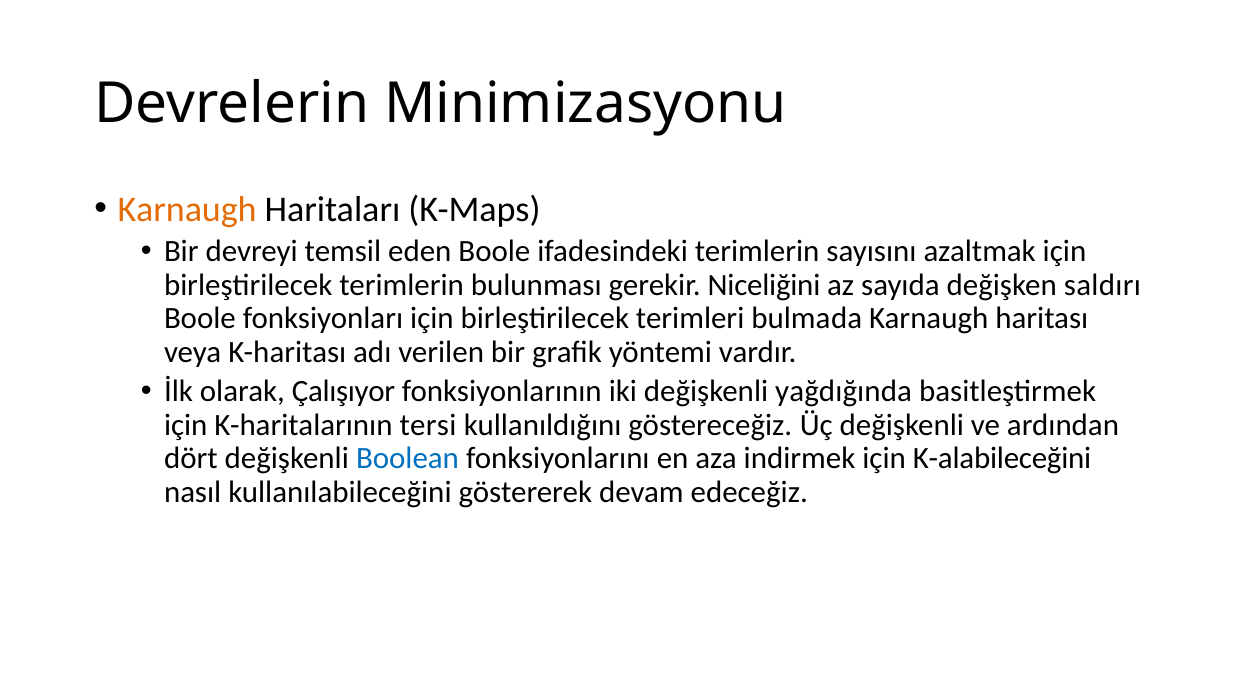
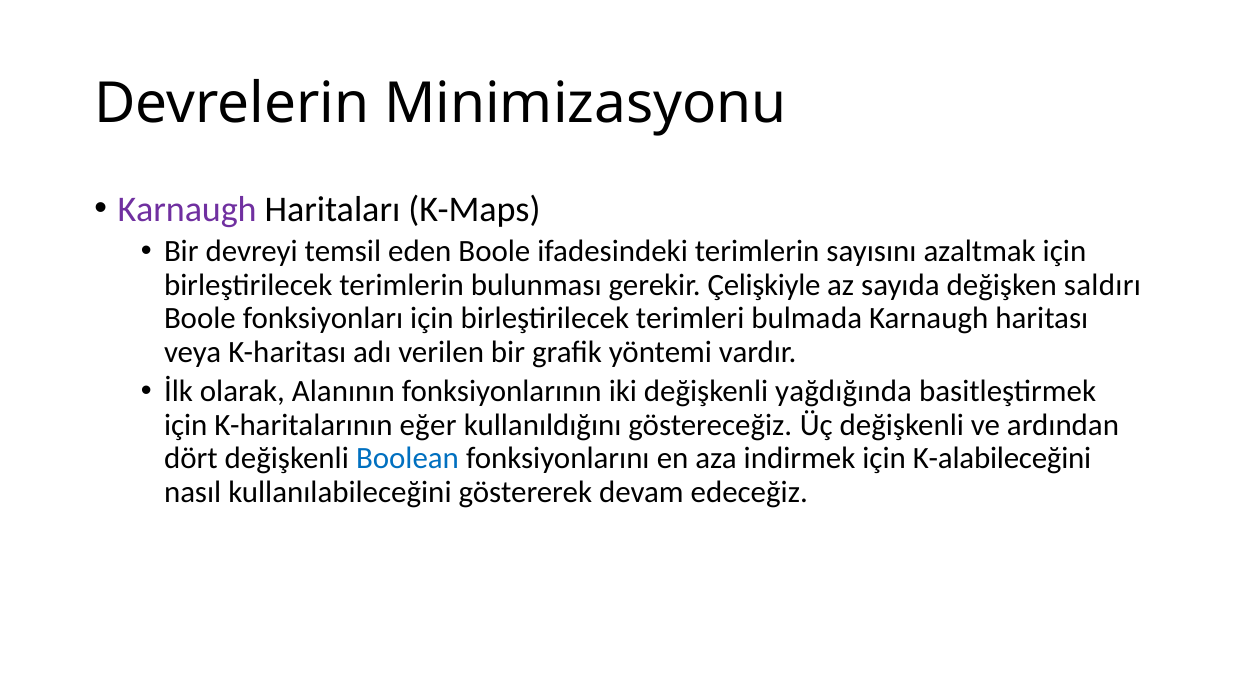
Karnaugh colour: orange -> purple (187, 209)
Niceliğini: Niceliğini -> Çelişkiyle (764, 285)
Çalışıyor: Çalışıyor -> Alanının (343, 392)
tersi: tersi -> eğer (428, 425)
